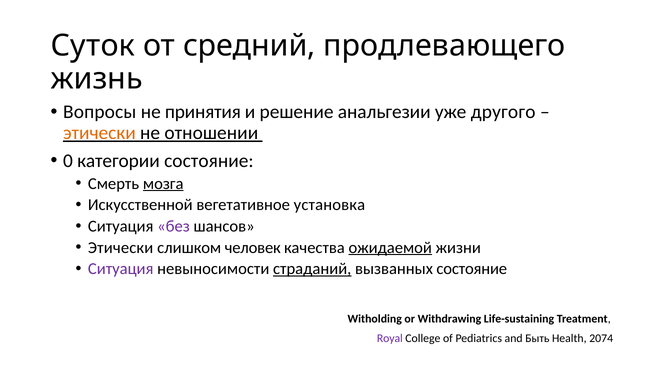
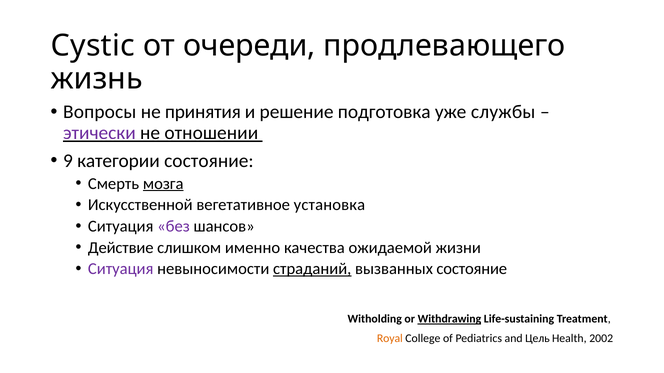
Суток: Суток -> Cystic (93, 46)
средний: средний -> очереди (249, 46)
анальгезии: анальгезии -> подготовка (384, 112)
другого: другого -> службы (503, 112)
этически colour: orange -> purple (99, 133)
0: 0 -> 9 (68, 161)
Этически: Этически -> Действие (121, 248)
человек: человек -> именно (253, 248)
ожидаемой underline: present -> none (390, 248)
Withdrawing underline: none -> present (449, 319)
Royal colour: purple -> orange (390, 339)
Быть: Быть -> Цель (537, 339)
2074: 2074 -> 2002 (601, 339)
